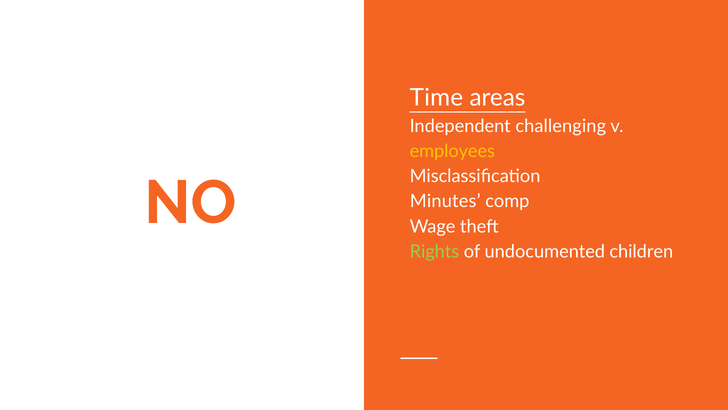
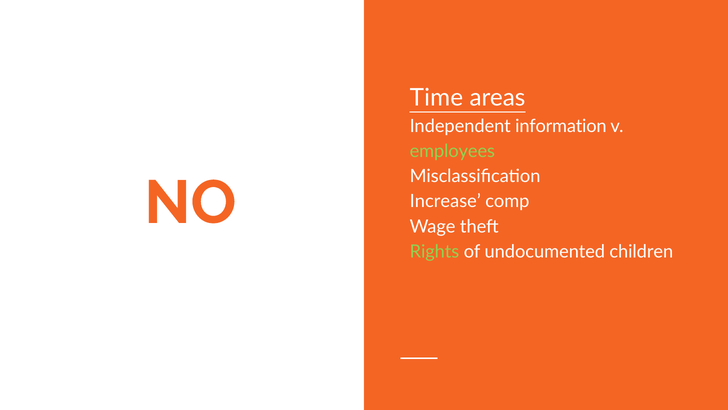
challenging: challenging -> information (561, 126)
employees colour: yellow -> light green (452, 151)
Minutes: Minutes -> Increase (445, 201)
